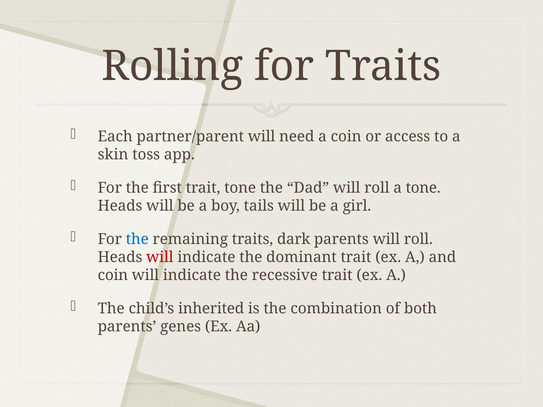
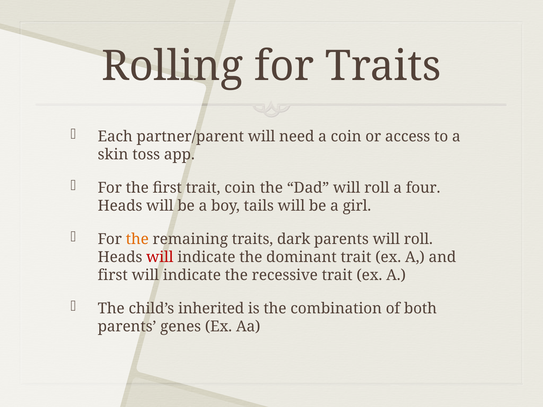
trait tone: tone -> coin (240, 188)
a tone: tone -> four (423, 188)
the colour: blue -> orange (137, 239)
coin: coin -> first (113, 275)
